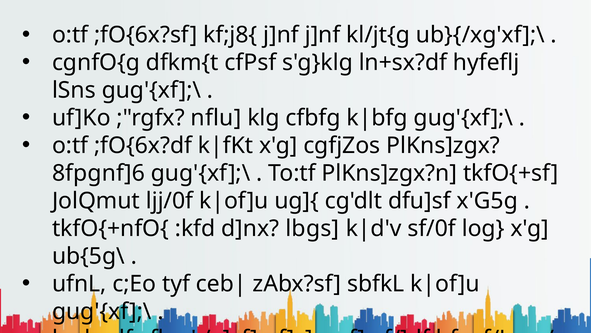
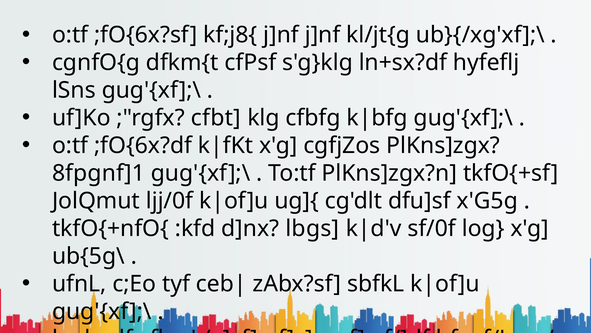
nflu: nflu -> cfbt (216, 118)
8fpgnf]6: 8fpgnf]6 -> 8fpgnf]1 (98, 173)
